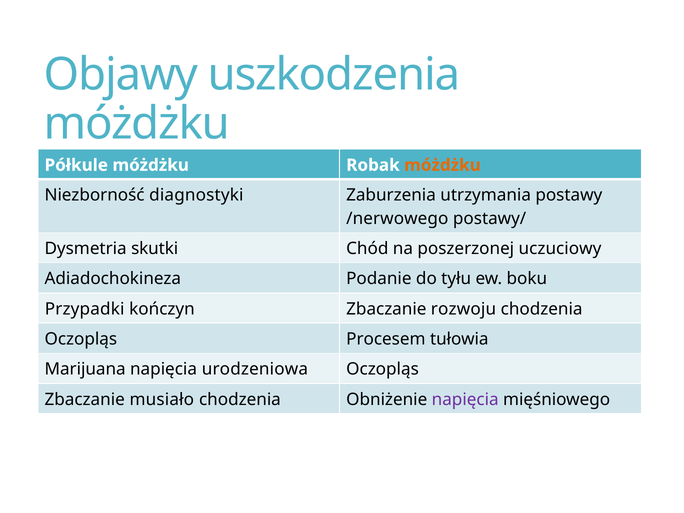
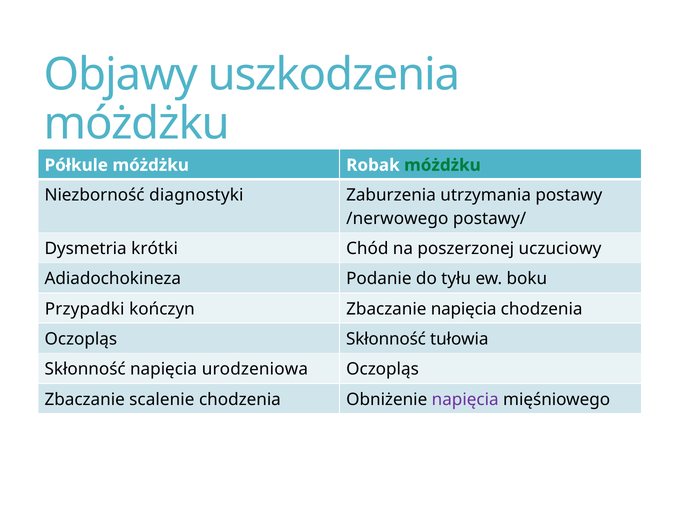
móżdżku colour: orange -> green (442, 165)
skutki: skutki -> krótki (155, 249)
Zbaczanie rozwoju: rozwoju -> napięcia (464, 309)
Oczopląs Procesem: Procesem -> Skłonność (386, 339)
Marijuana: Marijuana -> Skłonność (85, 369)
musiało: musiało -> scalenie (162, 399)
